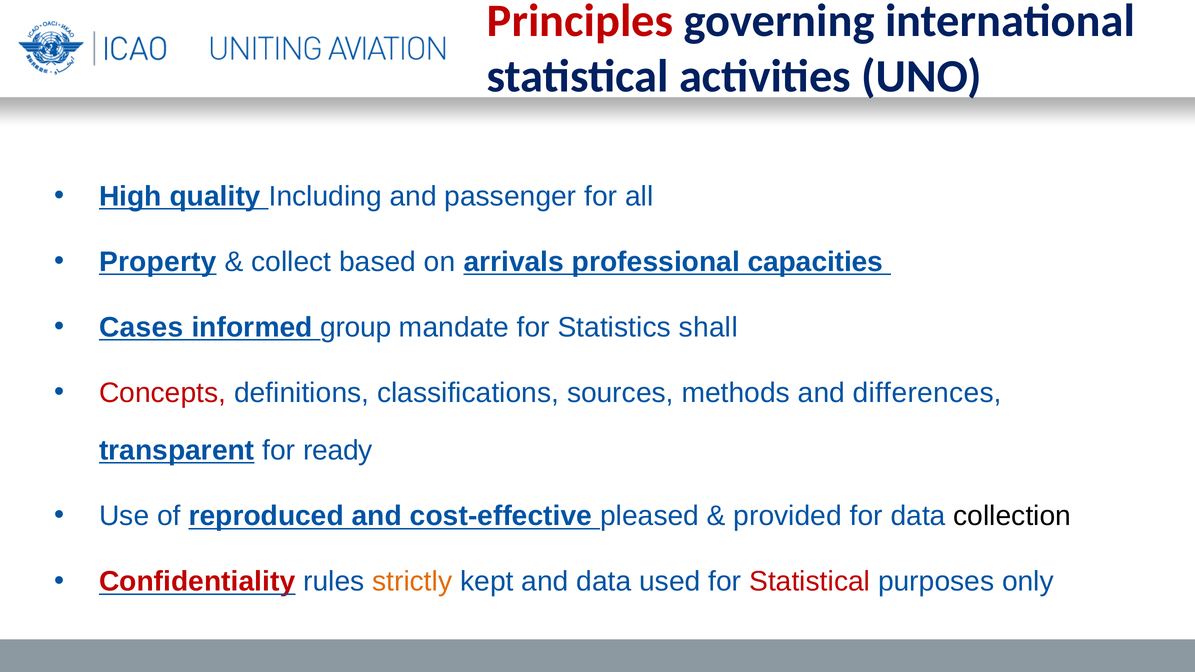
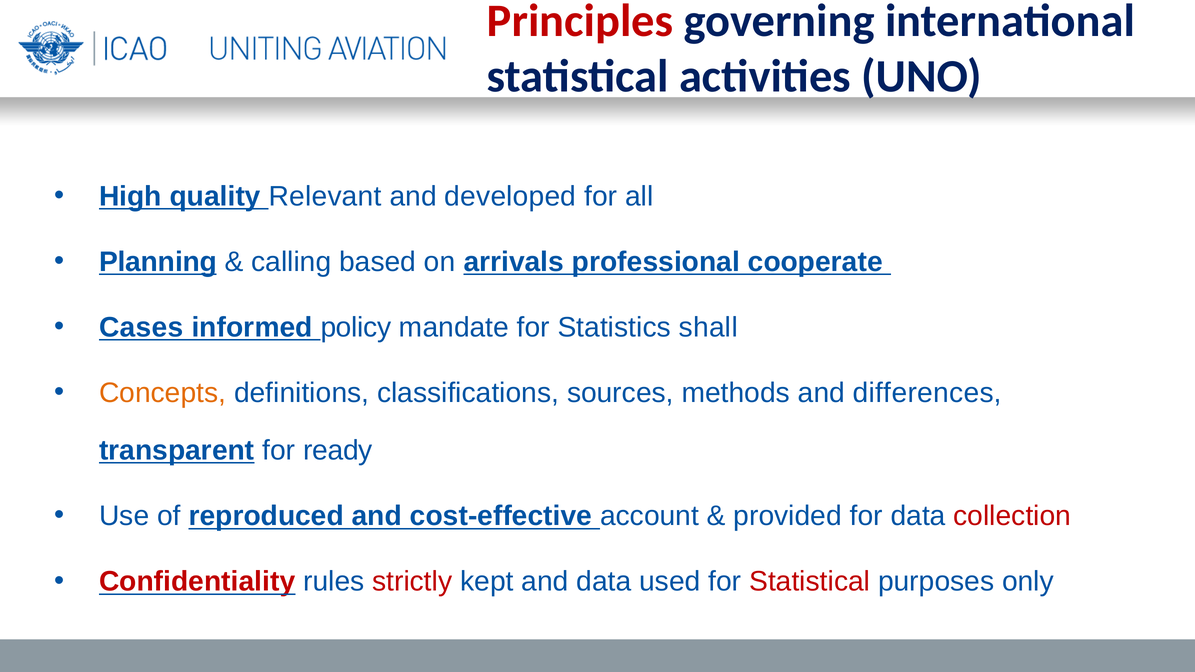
Including: Including -> Relevant (325, 196)
passenger: passenger -> developed (510, 196)
Property: Property -> Planning (158, 262)
collect: collect -> calling (291, 262)
capacities: capacities -> cooperate (815, 262)
group: group -> policy (356, 328)
Concepts colour: red -> orange (163, 393)
pleased: pleased -> account (650, 516)
collection colour: black -> red (1012, 516)
strictly colour: orange -> red (412, 582)
